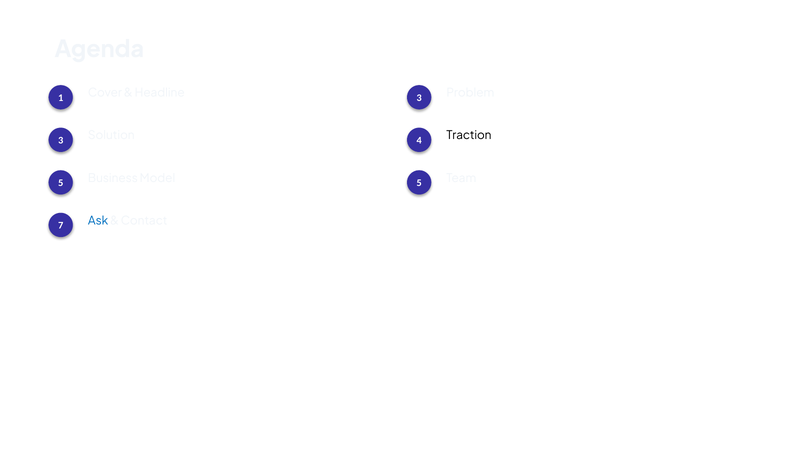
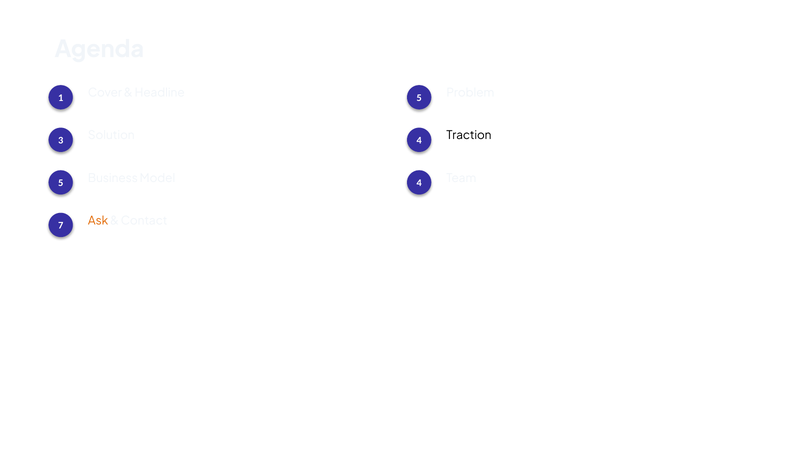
Headline 3: 3 -> 5 (419, 98)
Model 5: 5 -> 4 (419, 183)
Ask colour: blue -> orange (98, 220)
